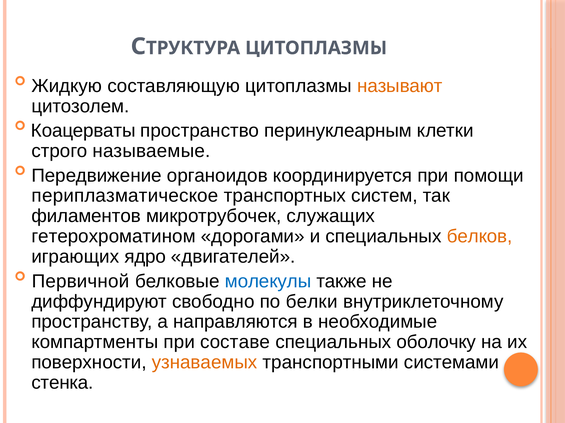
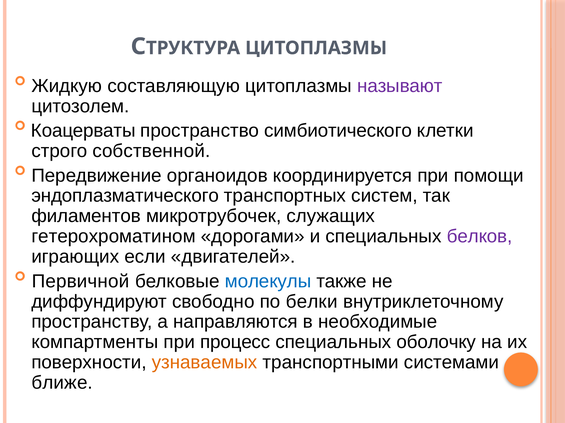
называют colour: orange -> purple (400, 86)
перинуклеарным: перинуклеарным -> симбиотического (338, 131)
называемые: называемые -> собственной (151, 151)
периплазматическое: периплазматическое -> эндоплазматического (125, 196)
белков colour: orange -> purple (480, 237)
ядро: ядро -> если (145, 257)
составе: составе -> процесс (235, 343)
стенка: стенка -> ближе (62, 383)
